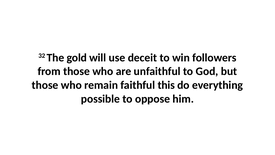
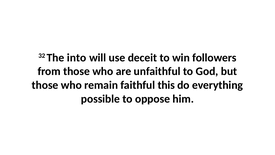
gold: gold -> into (77, 58)
